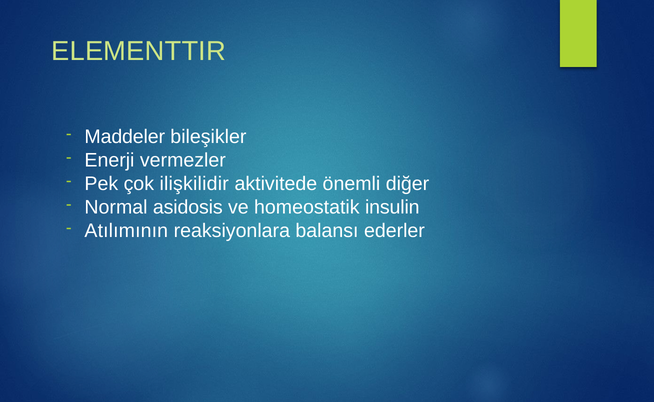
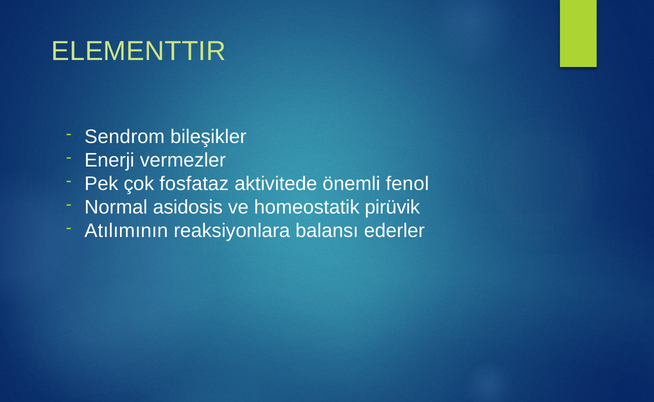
Maddeler: Maddeler -> Sendrom (125, 137)
ilişkilidir: ilişkilidir -> fosfataz (194, 184)
diğer: diğer -> fenol (407, 184)
insulin: insulin -> pirüvik (392, 207)
